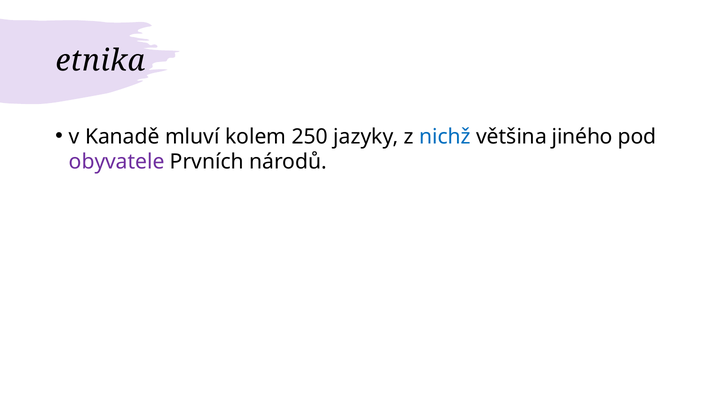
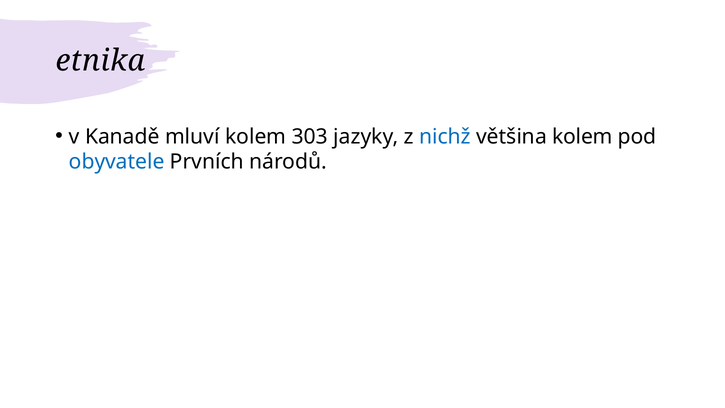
250: 250 -> 303 (310, 137)
většina jiného: jiného -> kolem (582, 137)
obyvatele colour: purple -> blue (117, 162)
